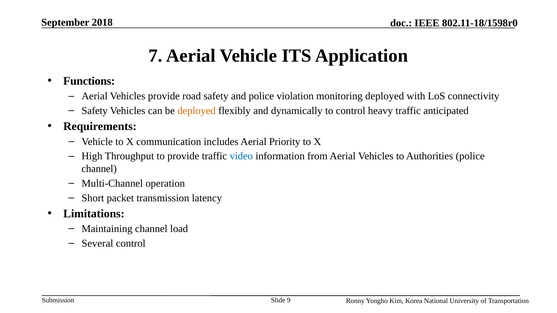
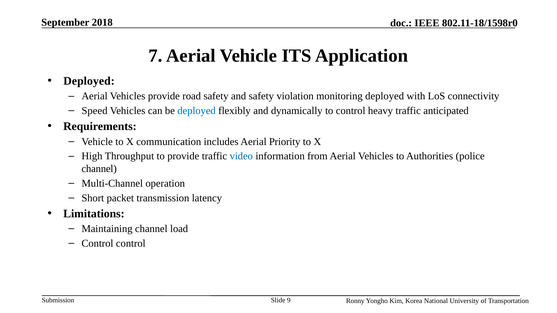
Functions: Functions -> Deployed (89, 81)
and police: police -> safety (261, 96)
Safety: Safety -> Speed (95, 111)
deployed colour: orange -> blue (197, 111)
Several: Several -> Control (97, 244)
